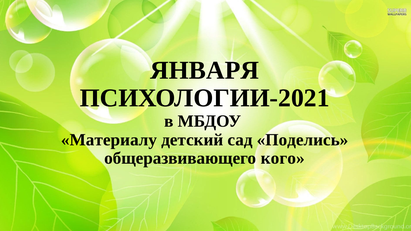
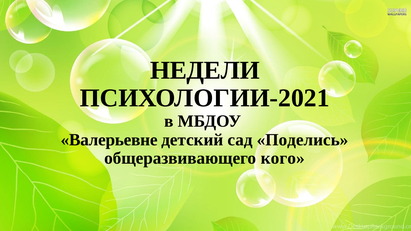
ЯНВАРЯ: ЯНВАРЯ -> НЕДЕЛИ (205, 70)
Материалу: Материалу -> Валерьевне (109, 140)
